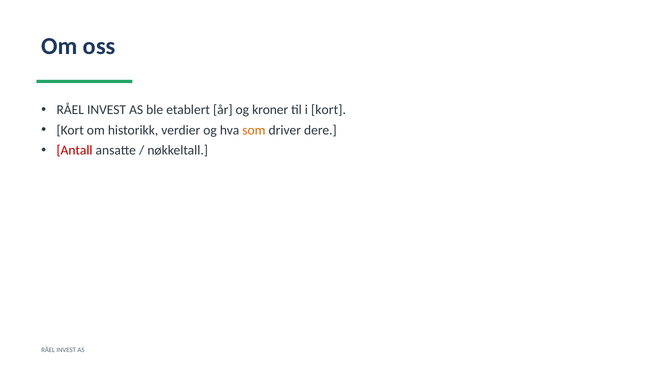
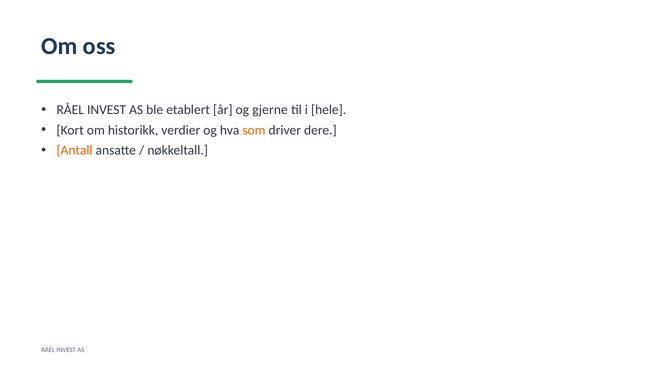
kroner: kroner -> gjerne (270, 110)
i kort: kort -> hele (329, 110)
Antall colour: red -> orange (75, 151)
